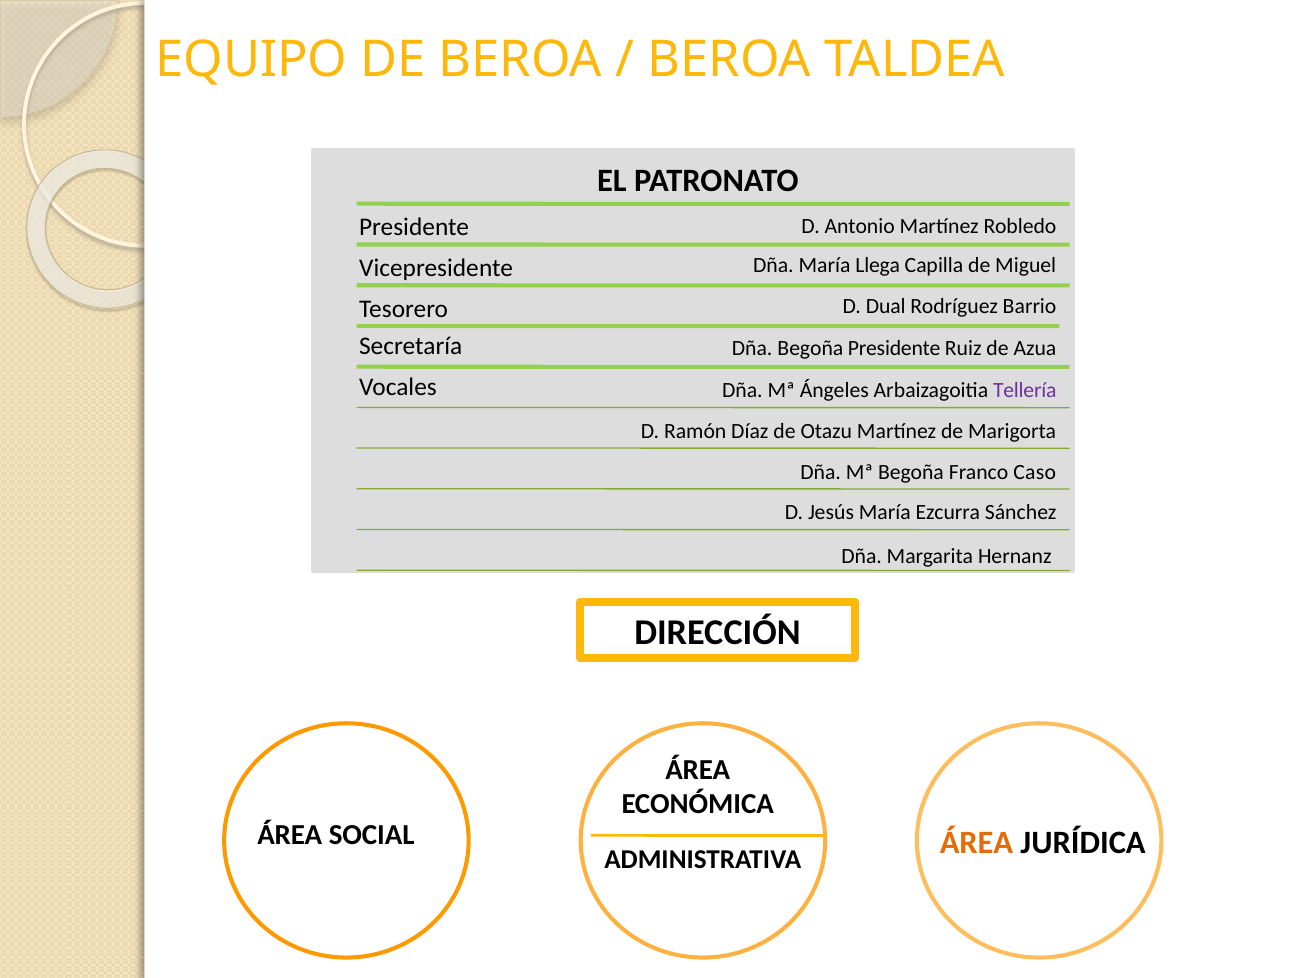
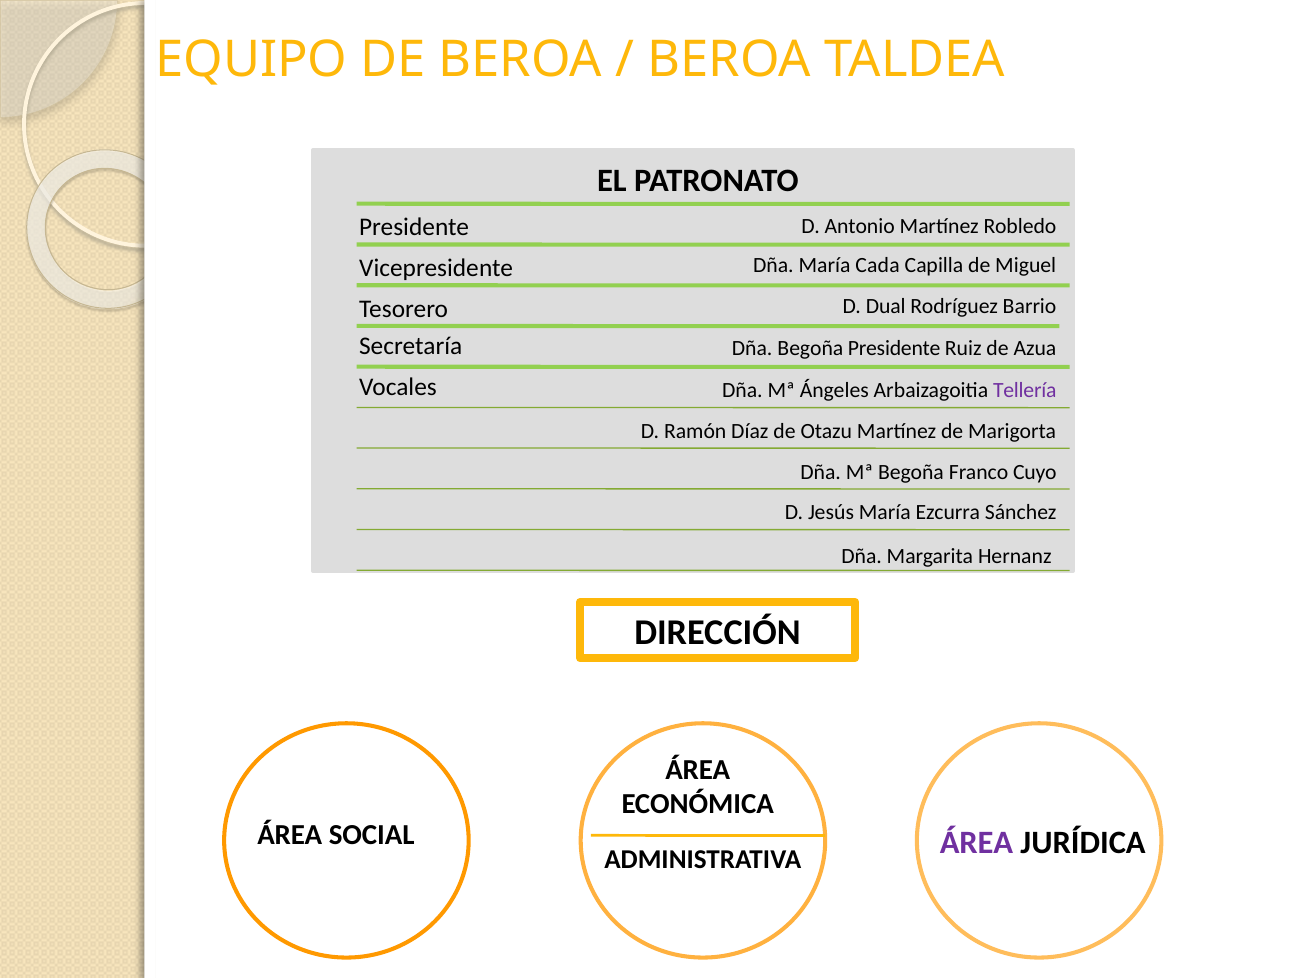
Llega: Llega -> Cada (878, 265)
Caso: Caso -> Cuyo (1035, 472)
ÁREA colour: orange -> purple (977, 843)
